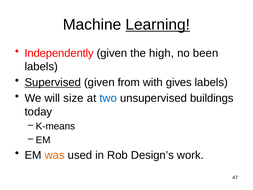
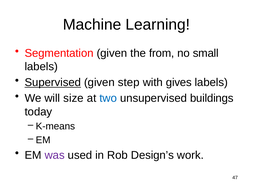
Learning underline: present -> none (158, 24)
Independently: Independently -> Segmentation (59, 53)
high: high -> from (162, 53)
been: been -> small (206, 53)
from: from -> step (129, 82)
was colour: orange -> purple (55, 155)
